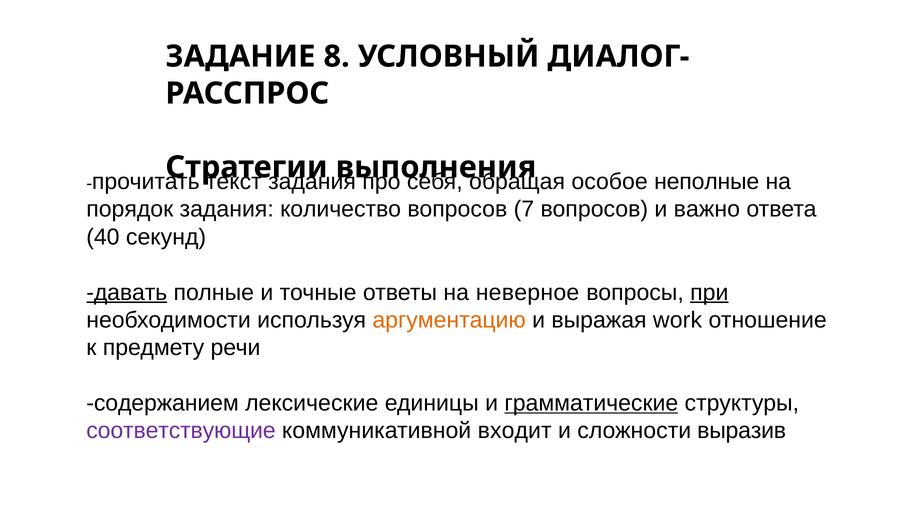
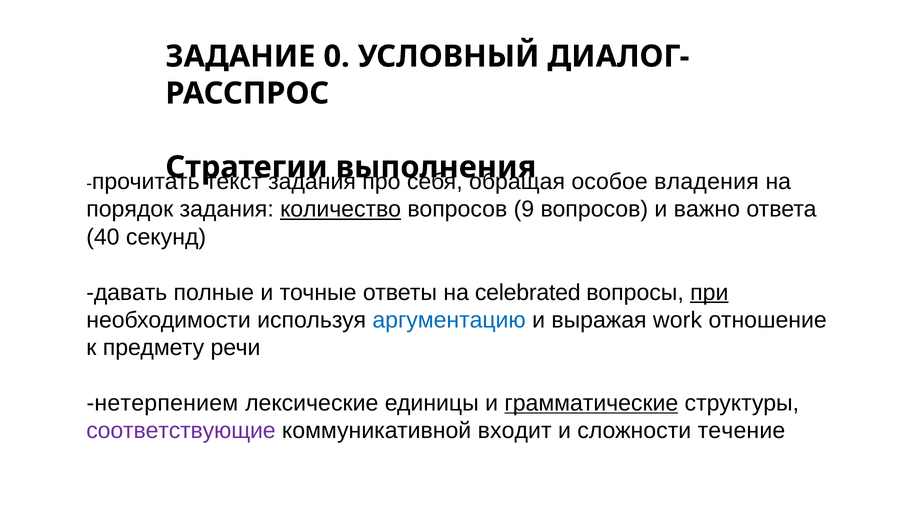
8: 8 -> 0 (337, 56)
неполные: неполные -> владения (707, 182)
количество underline: none -> present (341, 209)
7: 7 -> 9 (524, 209)
давать underline: present -> none (127, 292)
неверное: неверное -> celebrated (528, 292)
аргументацию colour: orange -> blue (449, 320)
содержанием: содержанием -> нетерпением (162, 403)
выразив: выразив -> течение (741, 431)
